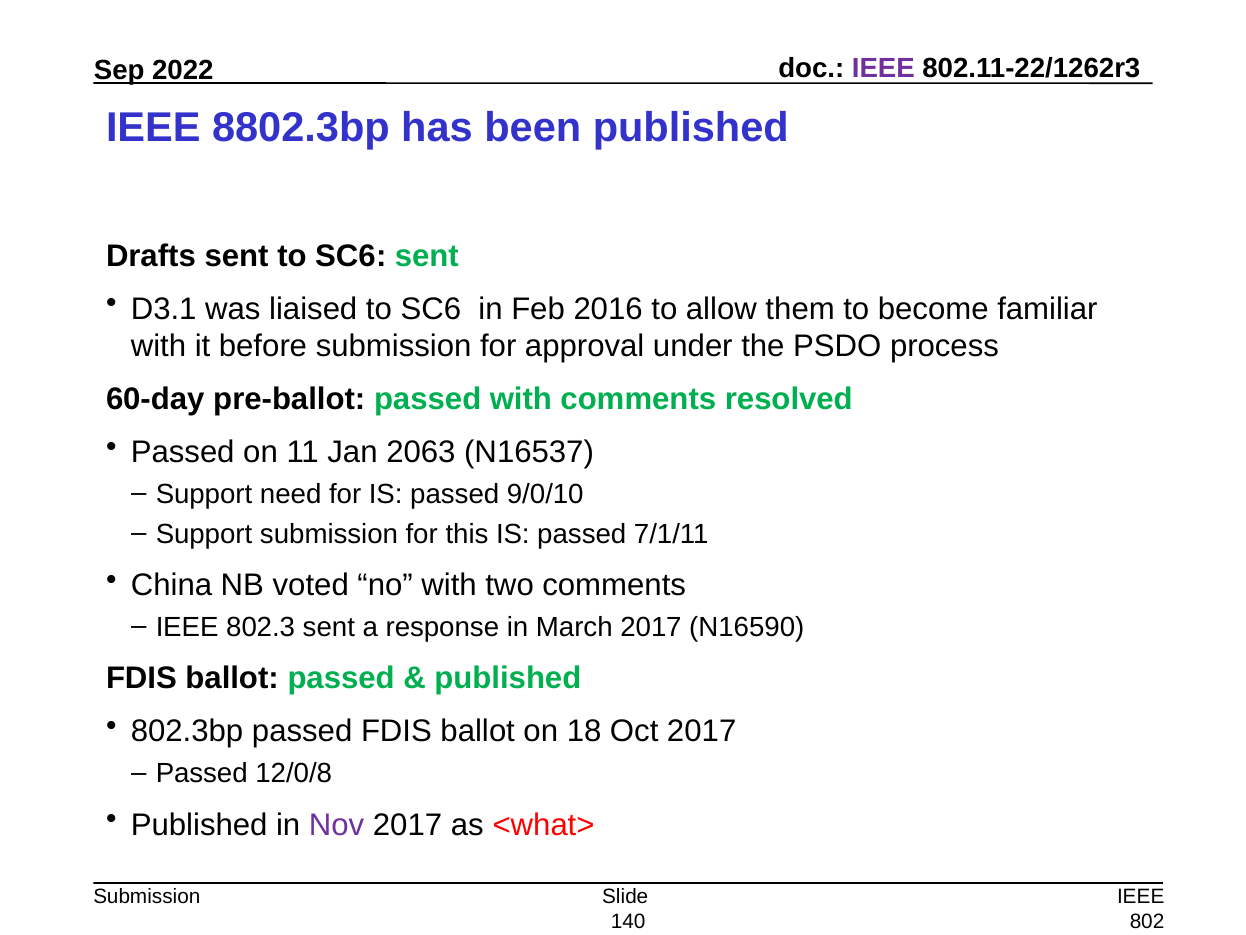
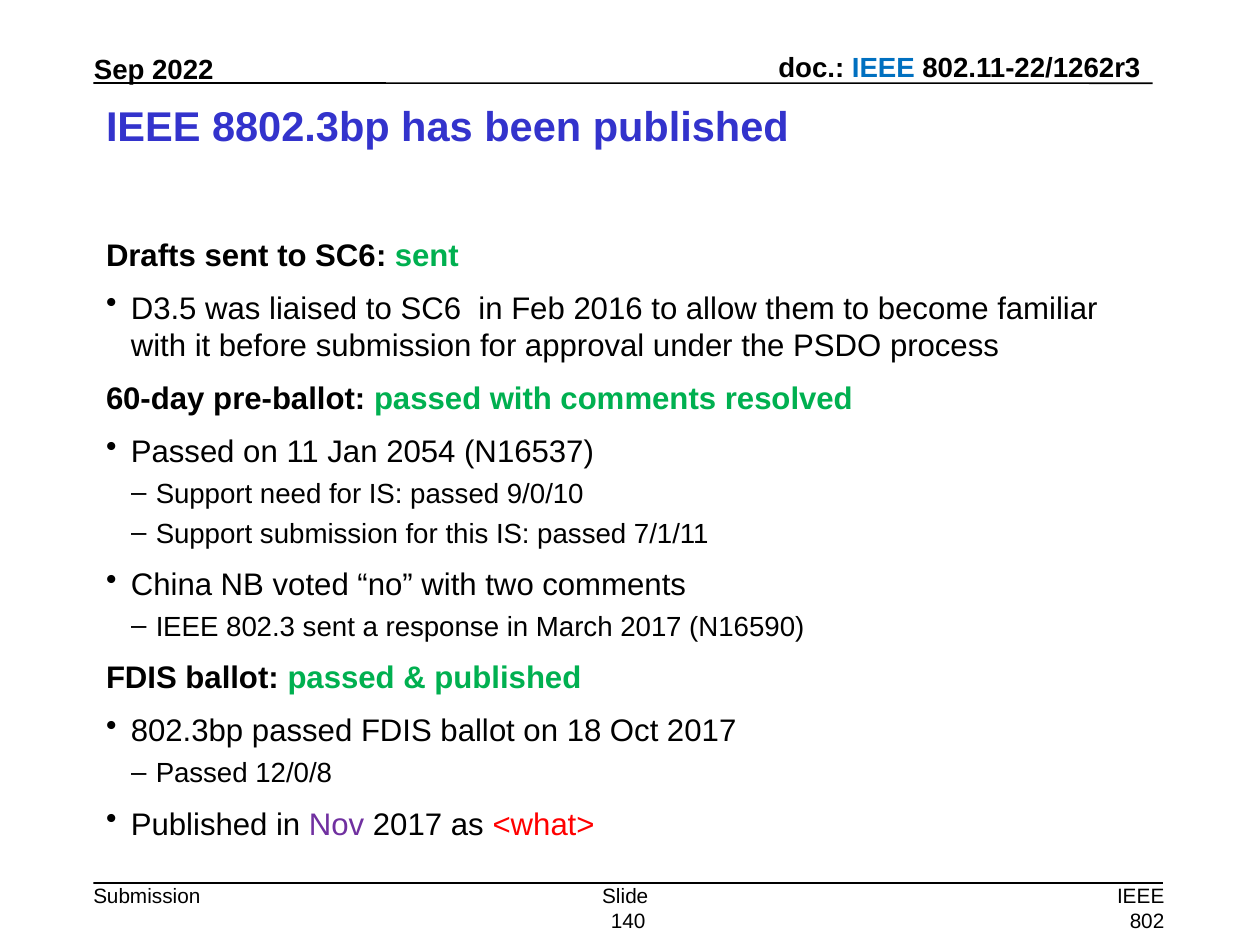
IEEE colour: purple -> blue (883, 68)
D3.1: D3.1 -> D3.5 (164, 309)
2063: 2063 -> 2054 (421, 452)
